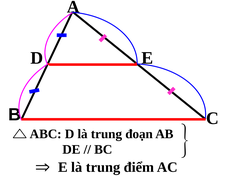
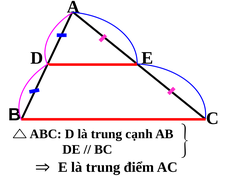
đoạn: đoạn -> cạnh (139, 134)
